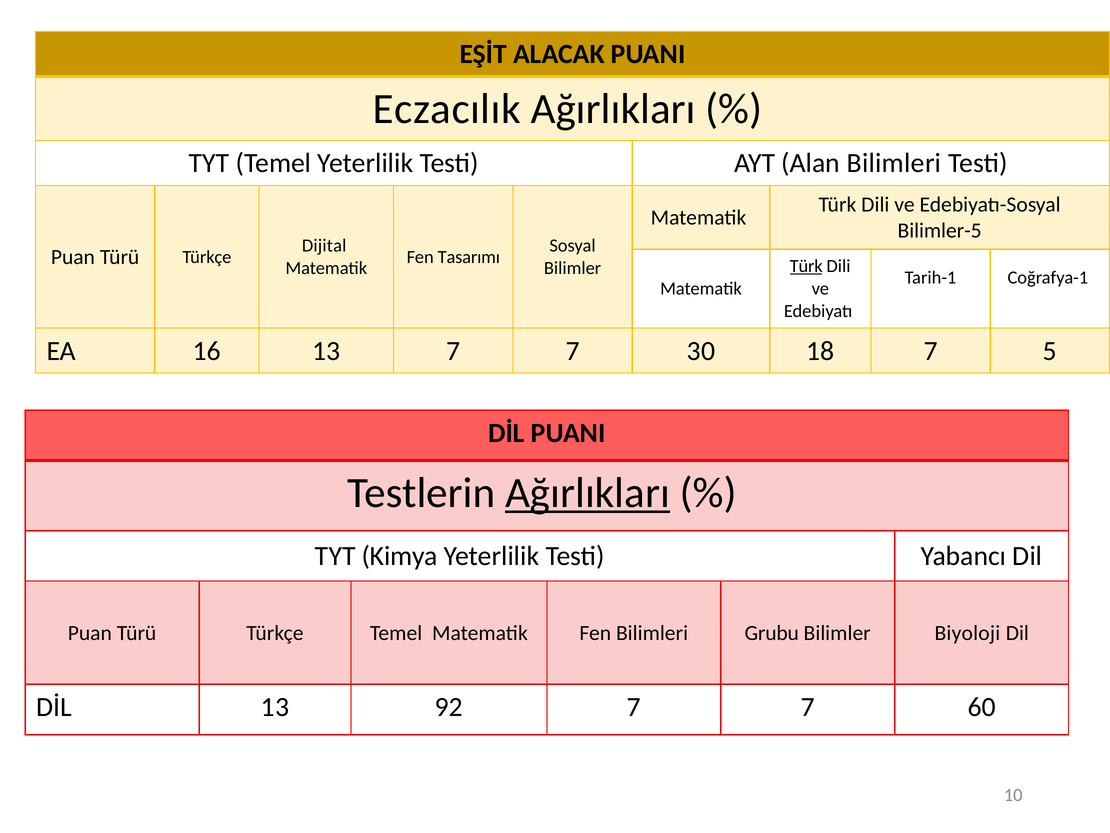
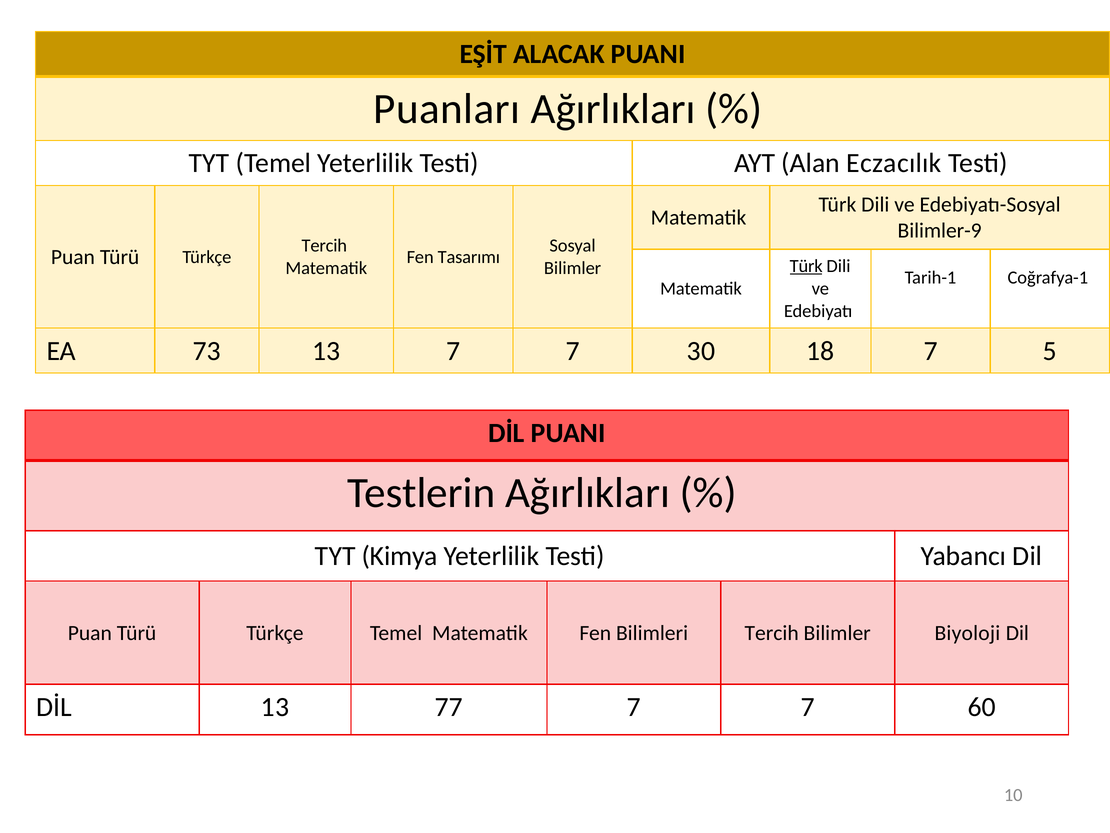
Eczacılık: Eczacılık -> Puanları (447, 109)
Alan Bilimleri: Bilimleri -> Eczacılık (894, 163)
Bilimler-5: Bilimler-5 -> Bilimler-9 (940, 231)
Dijital: Dijital -> Tercih (324, 245)
16: 16 -> 73 (207, 351)
Ağırlıkları underline: present -> none (587, 493)
Bilimleri Grubu: Grubu -> Tercih (772, 633)
92: 92 -> 77 (449, 707)
